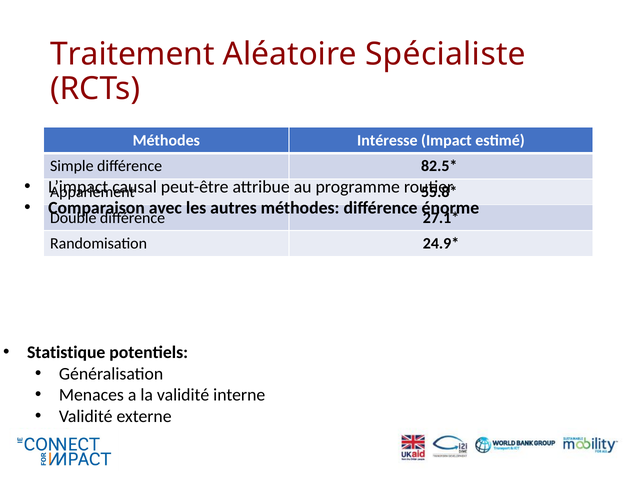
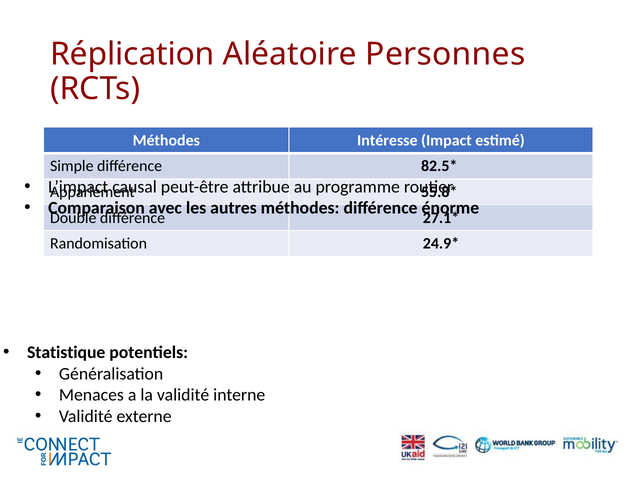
Traitement: Traitement -> Réplication (132, 54)
Spécialiste: Spécialiste -> Personnes (445, 54)
